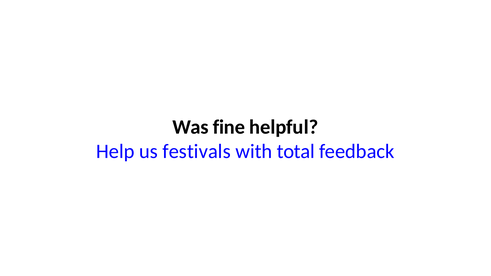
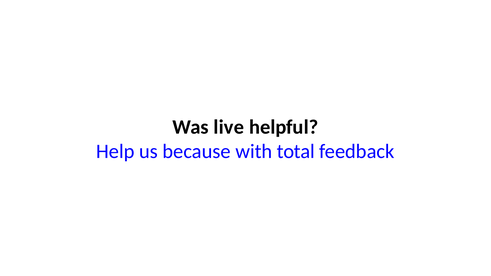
fine: fine -> live (229, 127)
festivals: festivals -> because (197, 152)
